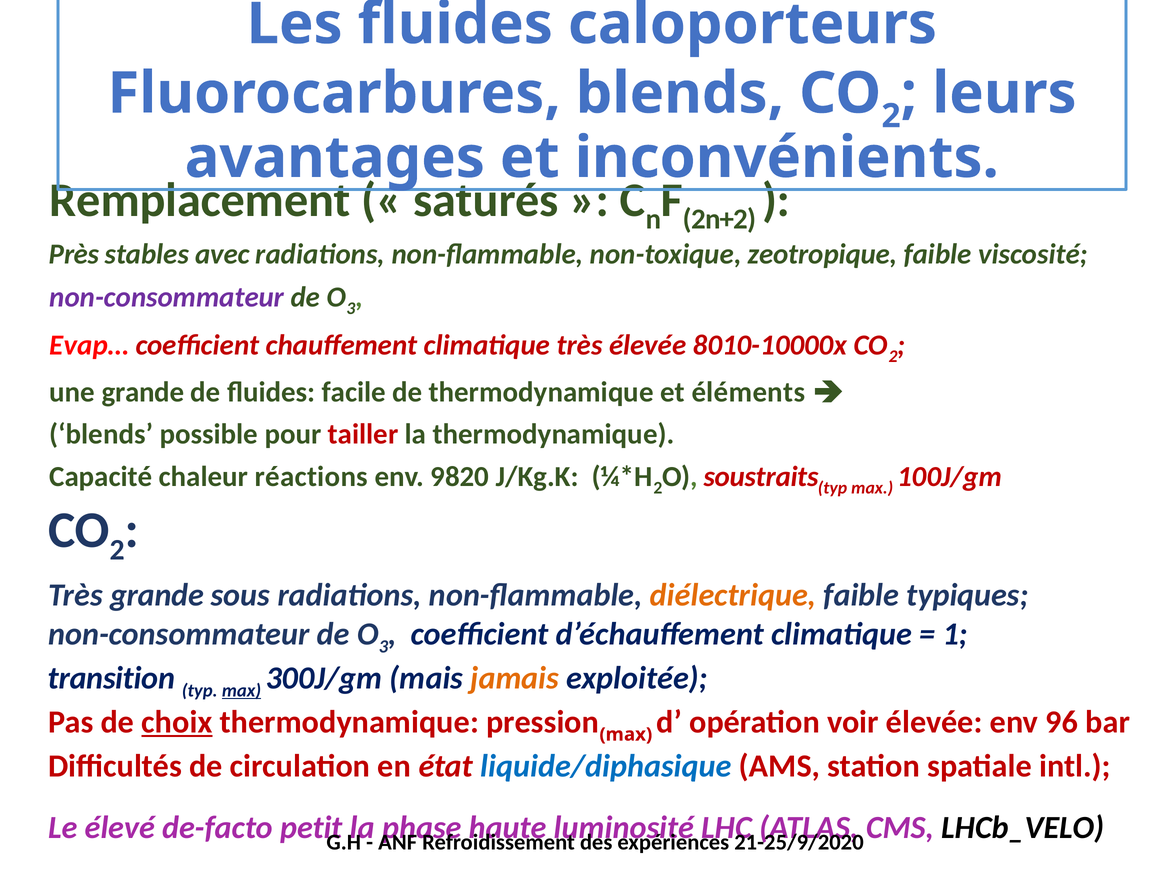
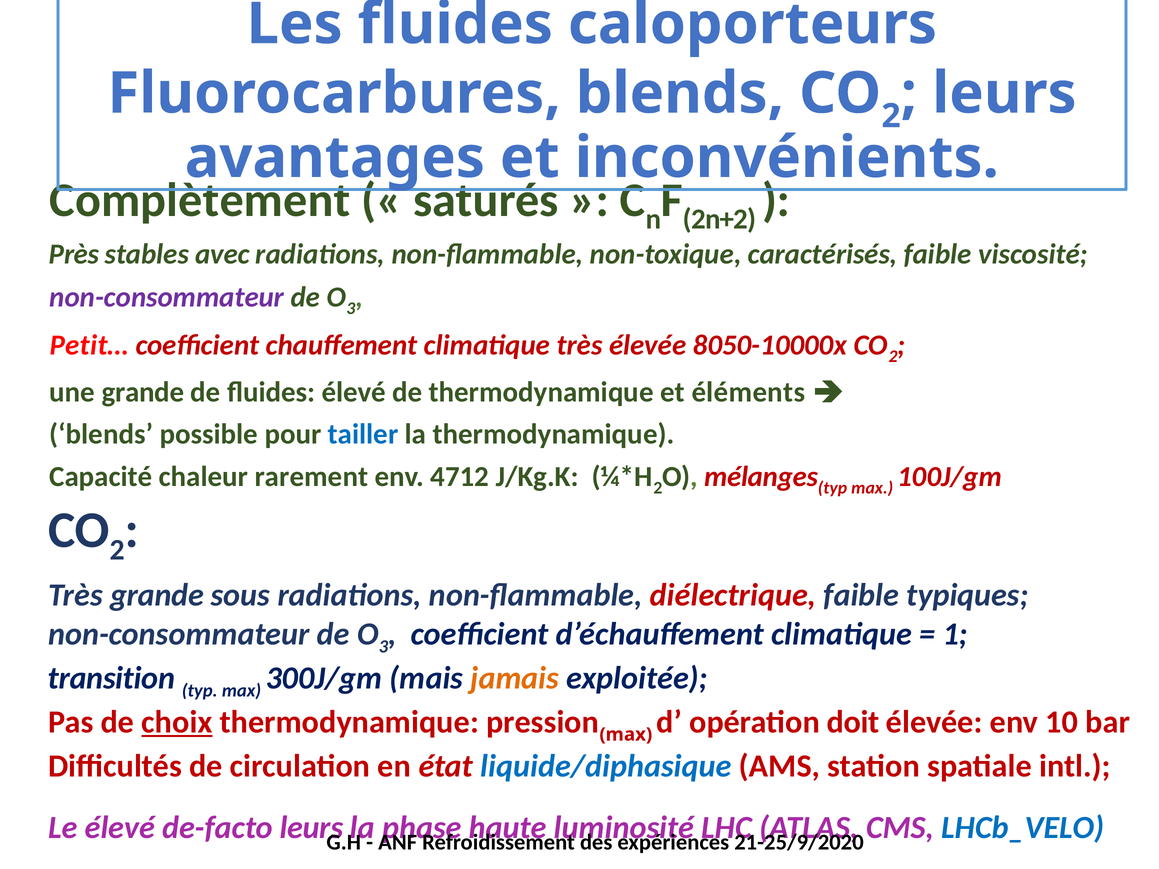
Remplacement: Remplacement -> Complètement (200, 200)
zeotropique: zeotropique -> caractérisés (823, 254)
Evap…: Evap… -> Petit… (89, 345)
8010-10000x: 8010-10000x -> 8050-10000x (770, 345)
fluides facile: facile -> élevé (354, 392)
tailler colour: red -> blue (363, 434)
réactions: réactions -> rarement (311, 477)
9820: 9820 -> 4712 (460, 477)
soustraits: soustraits -> mélanges (761, 477)
diélectrique colour: orange -> red (733, 595)
max underline: present -> none (242, 691)
voir: voir -> doit (853, 722)
96: 96 -> 10 (1062, 722)
de-facto petit: petit -> leurs (311, 828)
LHCb_VELO colour: black -> blue (1023, 828)
